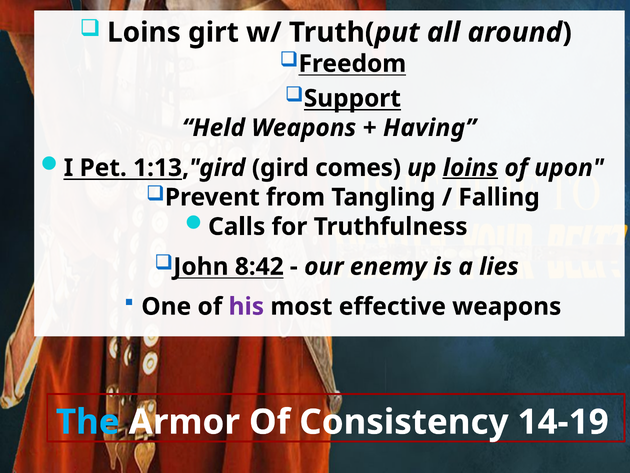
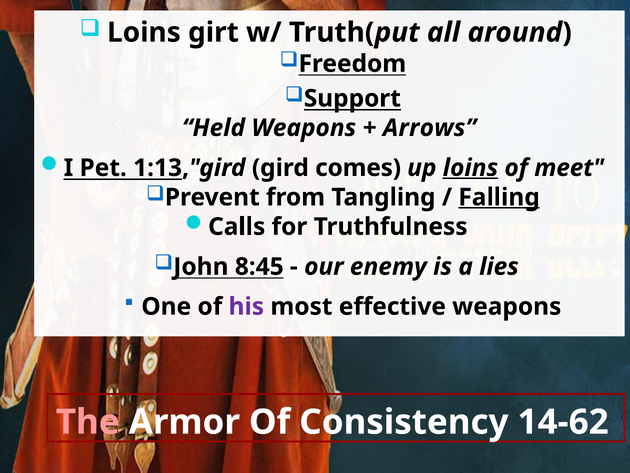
Having: Having -> Arrows (430, 128)
upon: upon -> meet (569, 168)
Falling underline: none -> present (499, 197)
8:42: 8:42 -> 8:45 (259, 266)
The colour: light blue -> pink (88, 422)
14-19: 14-19 -> 14-62 (563, 422)
